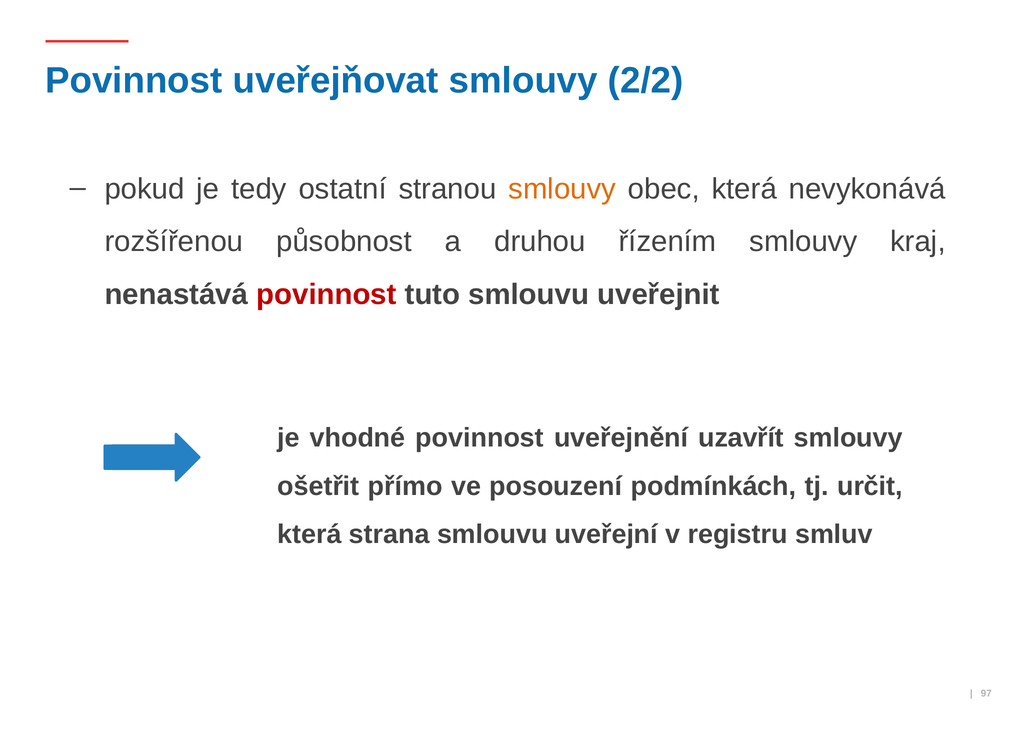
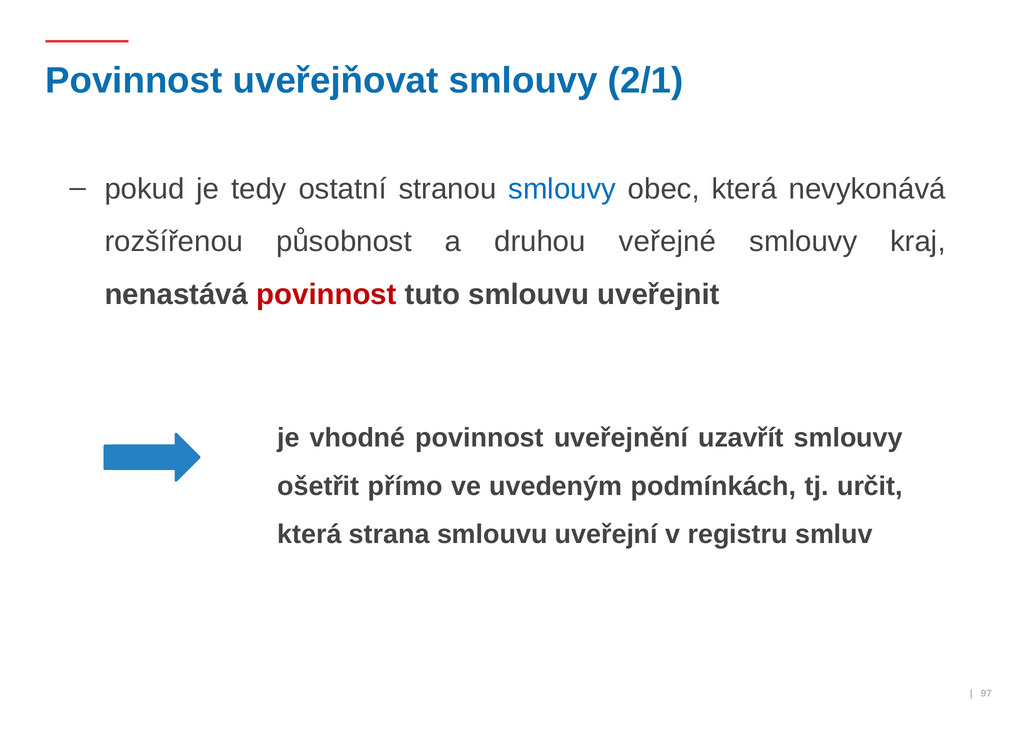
2/2: 2/2 -> 2/1 (646, 81)
smlouvy colour: orange -> blue (562, 189)
řízením: řízením -> veřejné (667, 242)
posouzení: posouzení -> uvedeným (556, 486)
